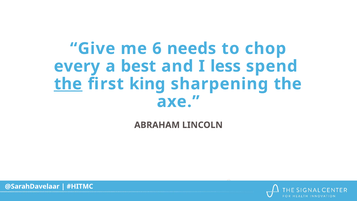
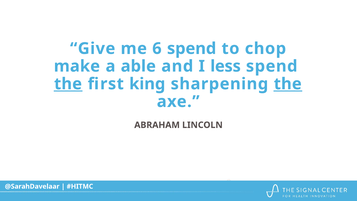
6 needs: needs -> spend (192, 48)
every: every -> make (77, 66)
best: best -> able (138, 66)
the underline: none -> present (288, 84)
